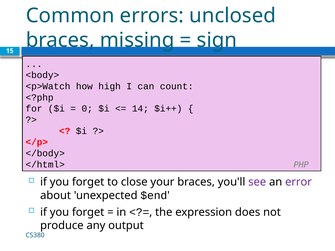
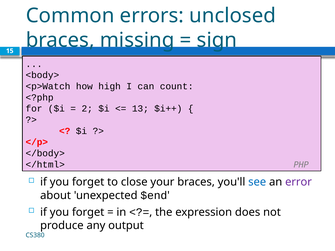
0: 0 -> 2 (87, 109)
14: 14 -> 13 (140, 109)
see colour: purple -> blue (257, 182)
